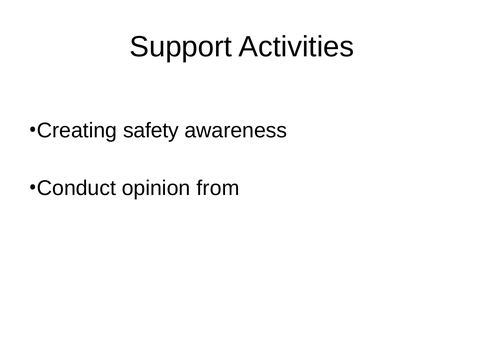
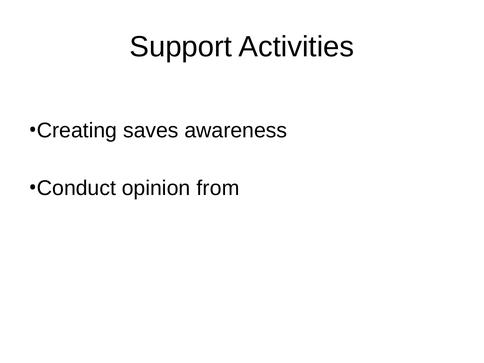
safety: safety -> saves (151, 130)
